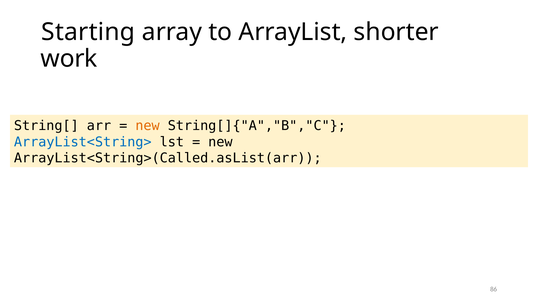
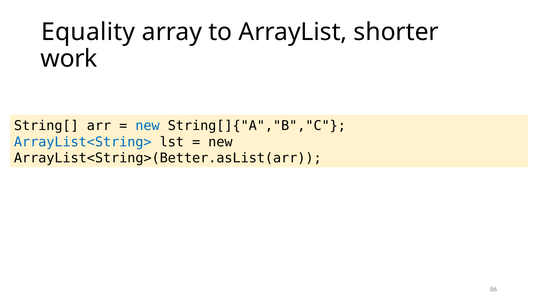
Starting: Starting -> Equality (88, 32)
new colour: orange -> blue (148, 126)
ArrayList<String>(Called.asList(arr: ArrayList<String>(Called.asList(arr -> ArrayList<String>(Better.asList(arr (168, 158)
